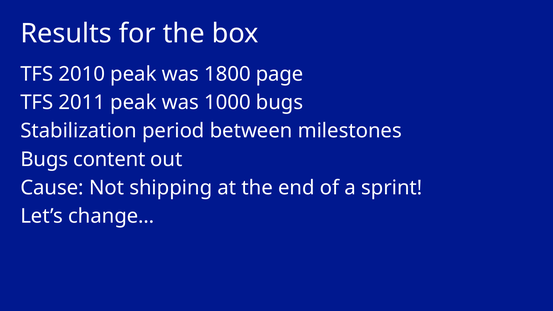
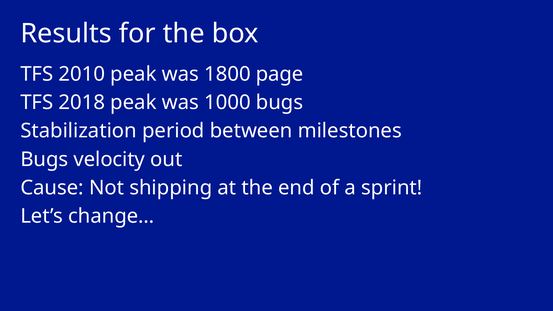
2011: 2011 -> 2018 (82, 102)
content: content -> velocity (109, 159)
